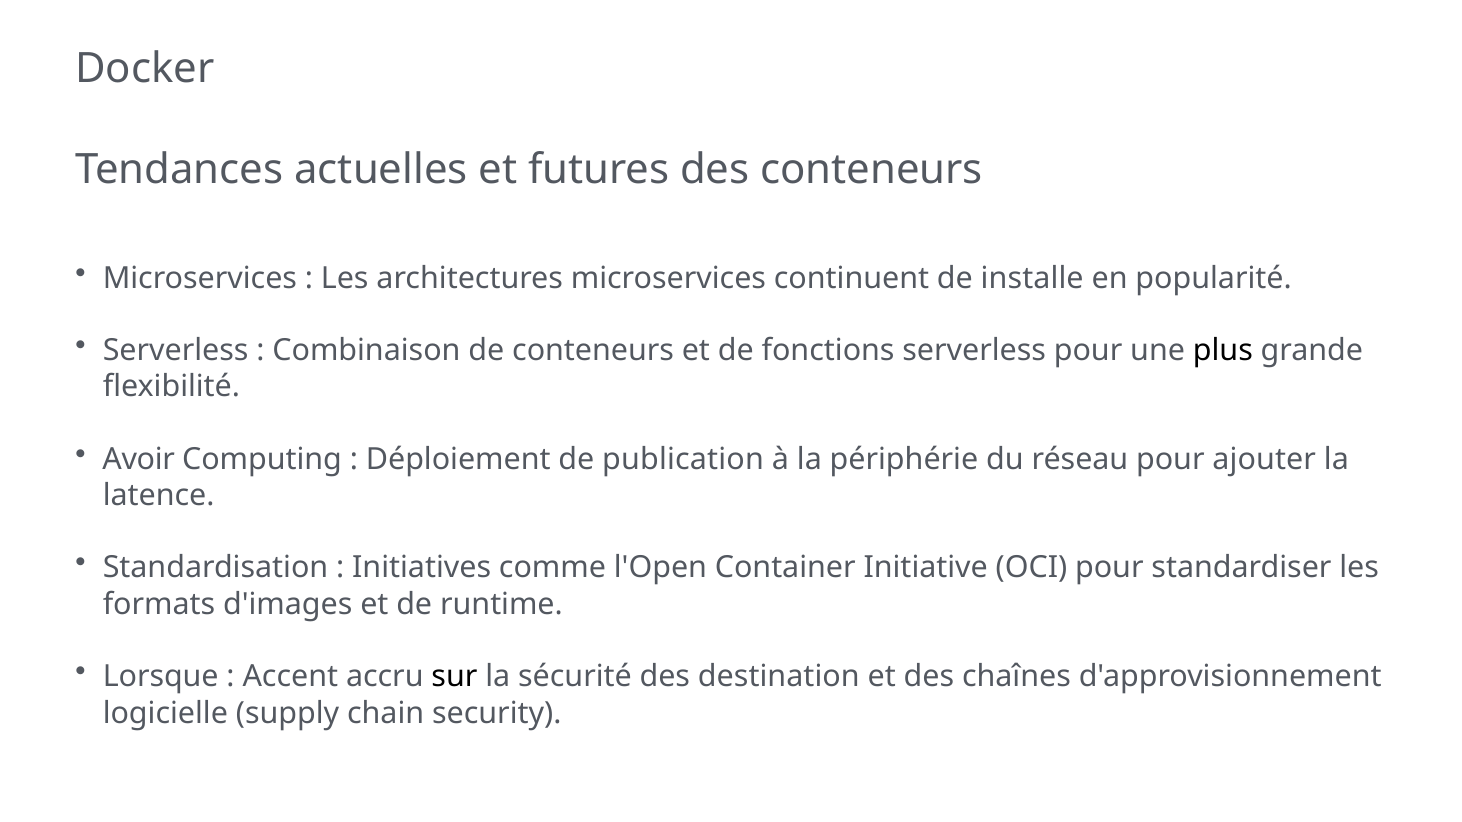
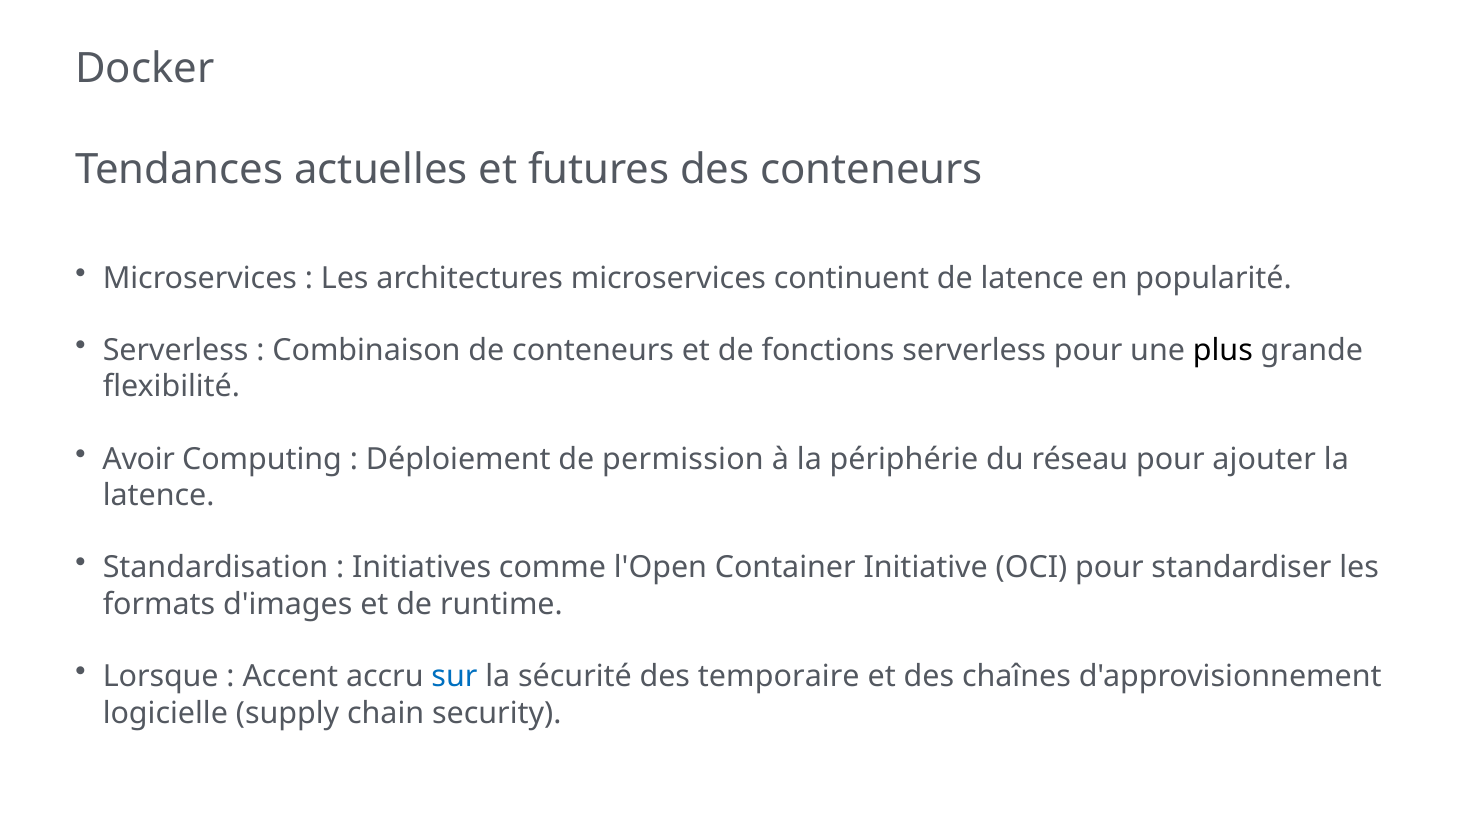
de installe: installe -> latence (1032, 278)
publication: publication -> permission (683, 459)
sur colour: black -> blue (454, 677)
destination: destination -> temporaire (779, 677)
